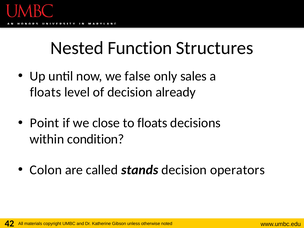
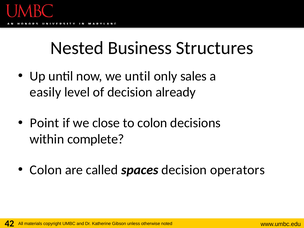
Function: Function -> Business (140, 48)
we false: false -> until (138, 76)
floats: floats -> easily (45, 92)
to floats: floats -> colon (152, 123)
condition: condition -> complete (96, 139)
stands: stands -> spaces (140, 170)
